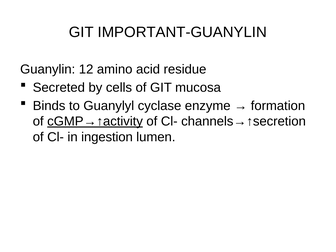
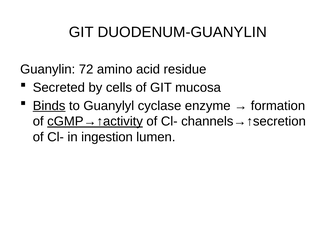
IMPORTANT-GUANYLIN: IMPORTANT-GUANYLIN -> DUODENUM-GUANYLIN (182, 32)
12: 12 -> 72 (86, 69)
Binds underline: none -> present (49, 106)
